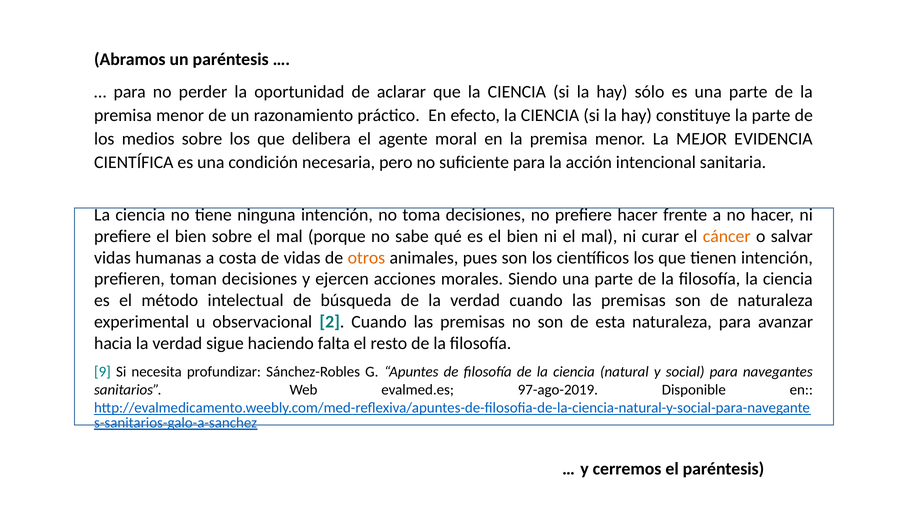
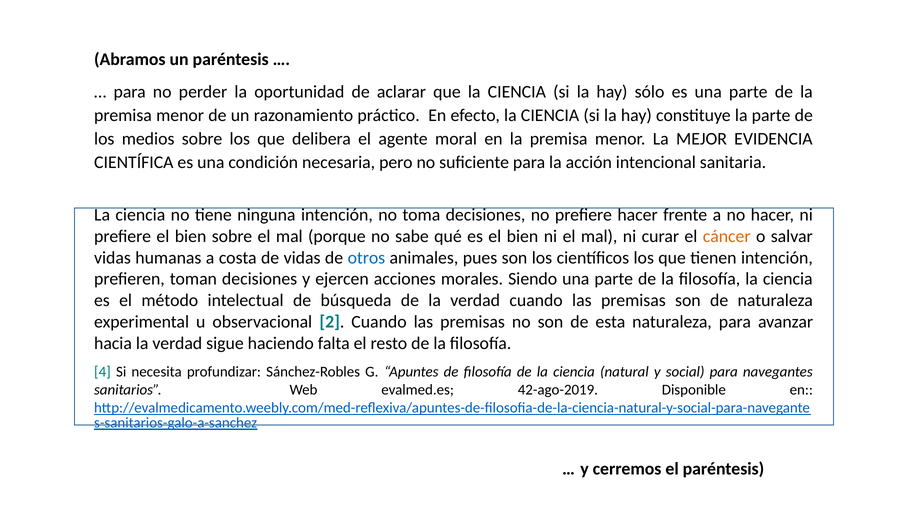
otros colour: orange -> blue (366, 258)
9: 9 -> 4 (102, 372)
97-ago-2019: 97-ago-2019 -> 42-ago-2019 (558, 390)
